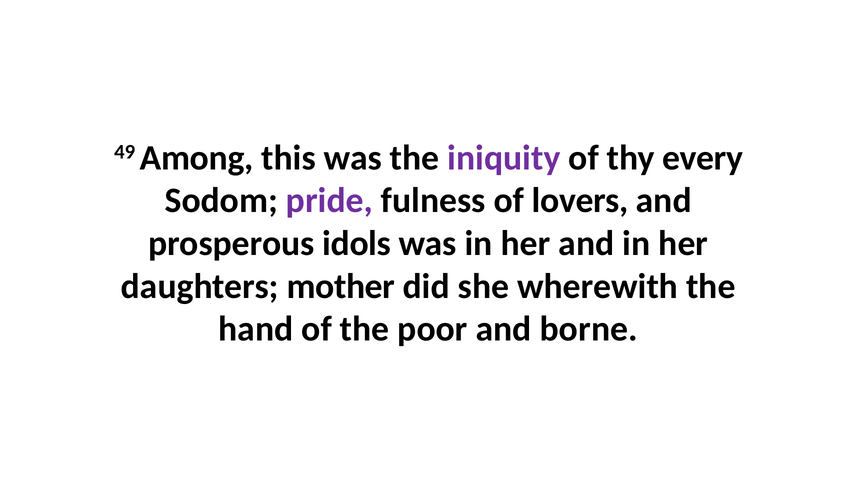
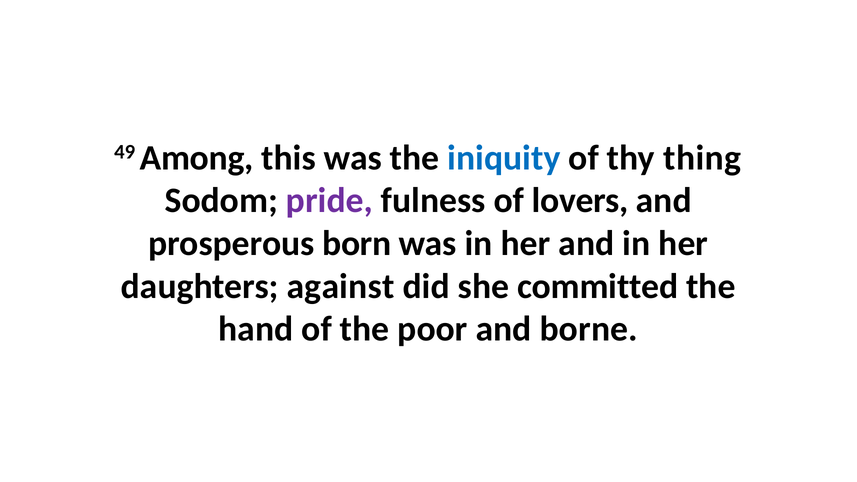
iniquity colour: purple -> blue (504, 158)
every: every -> thing (702, 158)
idols: idols -> born (357, 243)
mother: mother -> against (341, 286)
wherewith: wherewith -> committed (598, 286)
